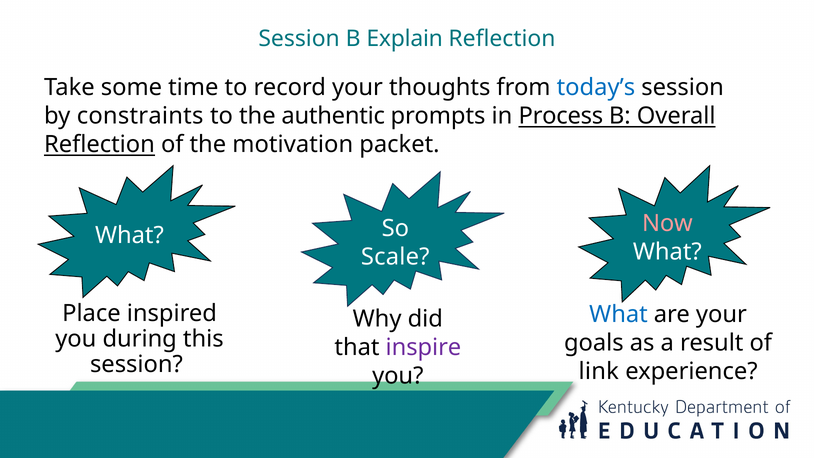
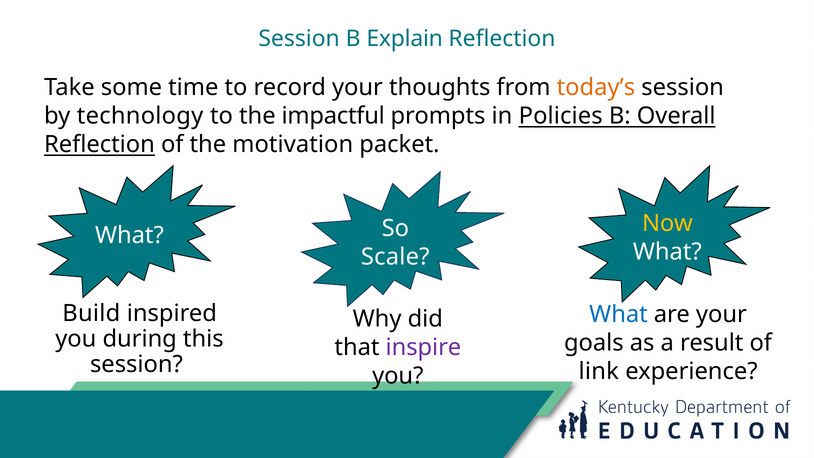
today’s colour: blue -> orange (596, 87)
constraints: constraints -> technology (140, 116)
authentic: authentic -> impactful (333, 116)
Process: Process -> Policies (561, 116)
Now colour: pink -> yellow (667, 223)
Place: Place -> Build (91, 313)
